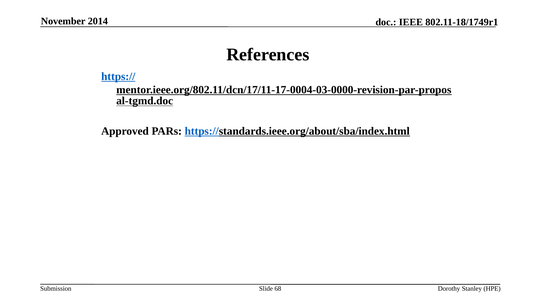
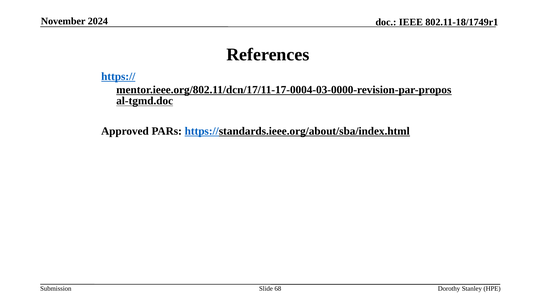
2014: 2014 -> 2024 (98, 21)
